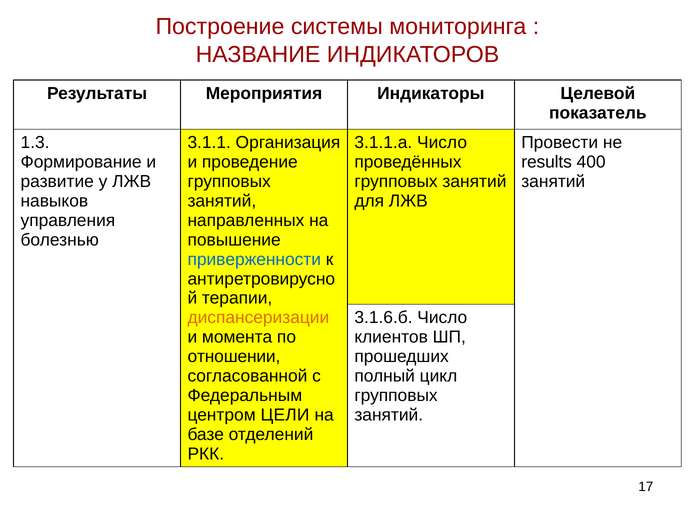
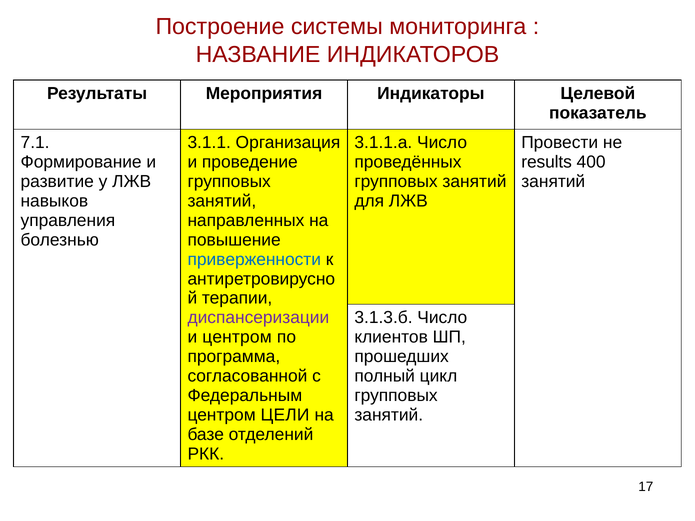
1.3: 1.3 -> 7.1 (35, 143)
диспансеризации colour: orange -> purple (258, 318)
3.1.6.б: 3.1.6.б -> 3.1.3.б (383, 318)
и момента: момента -> центром (237, 337)
отношении: отношении -> программа (234, 357)
